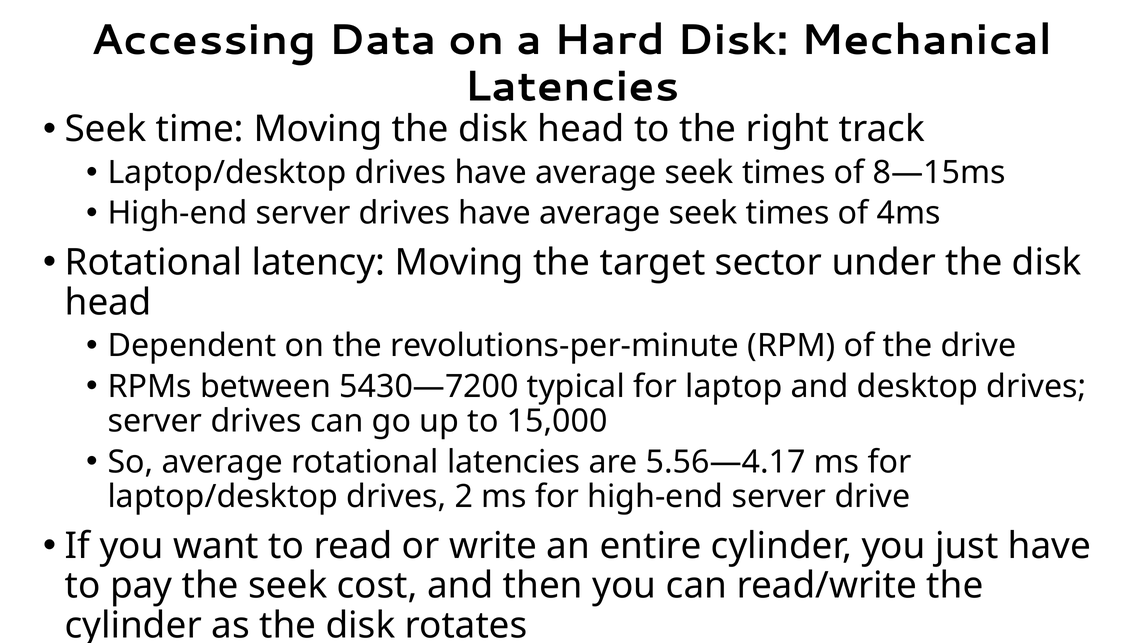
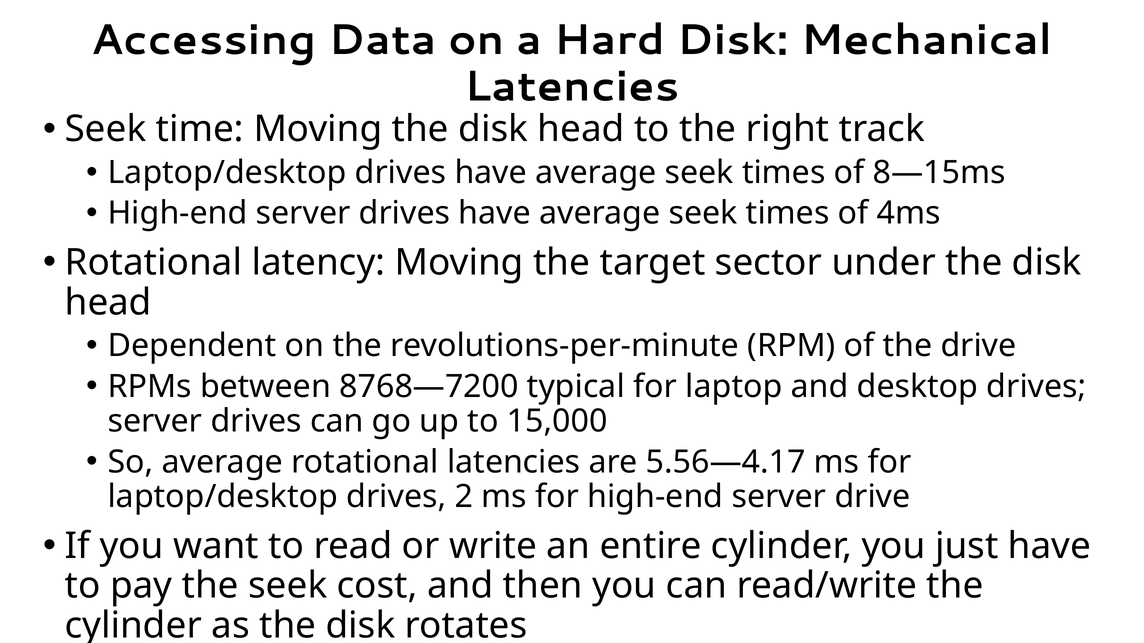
5430—7200: 5430—7200 -> 8768—7200 (429, 387)
